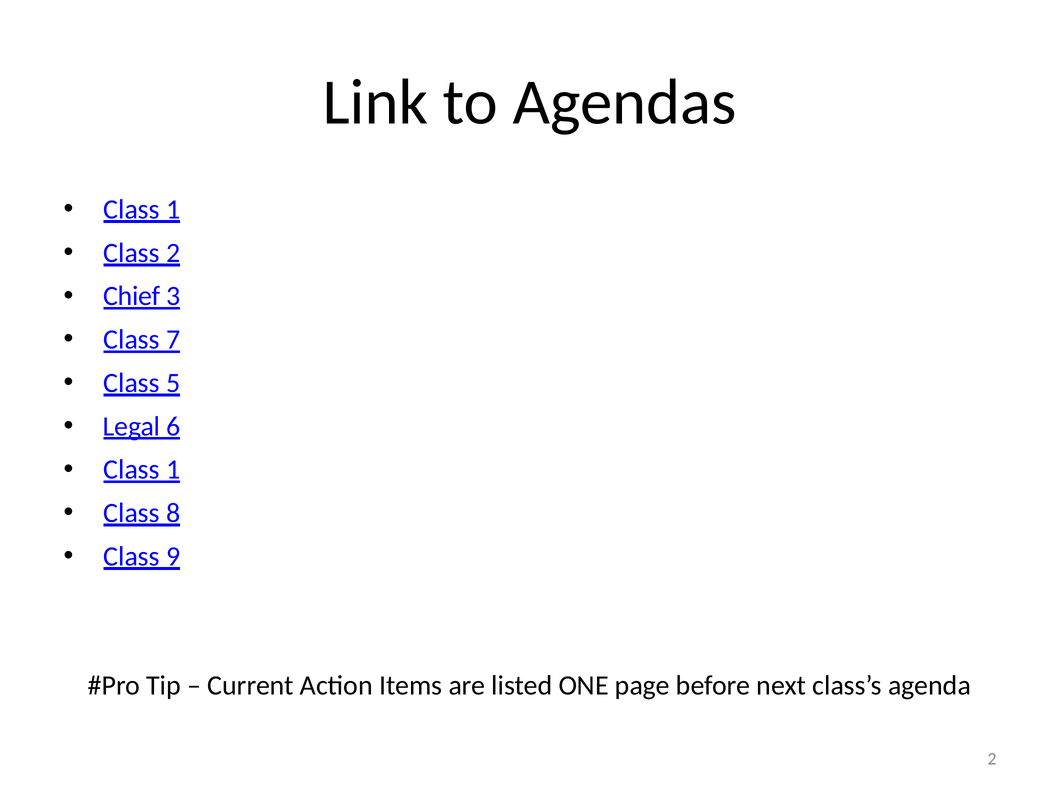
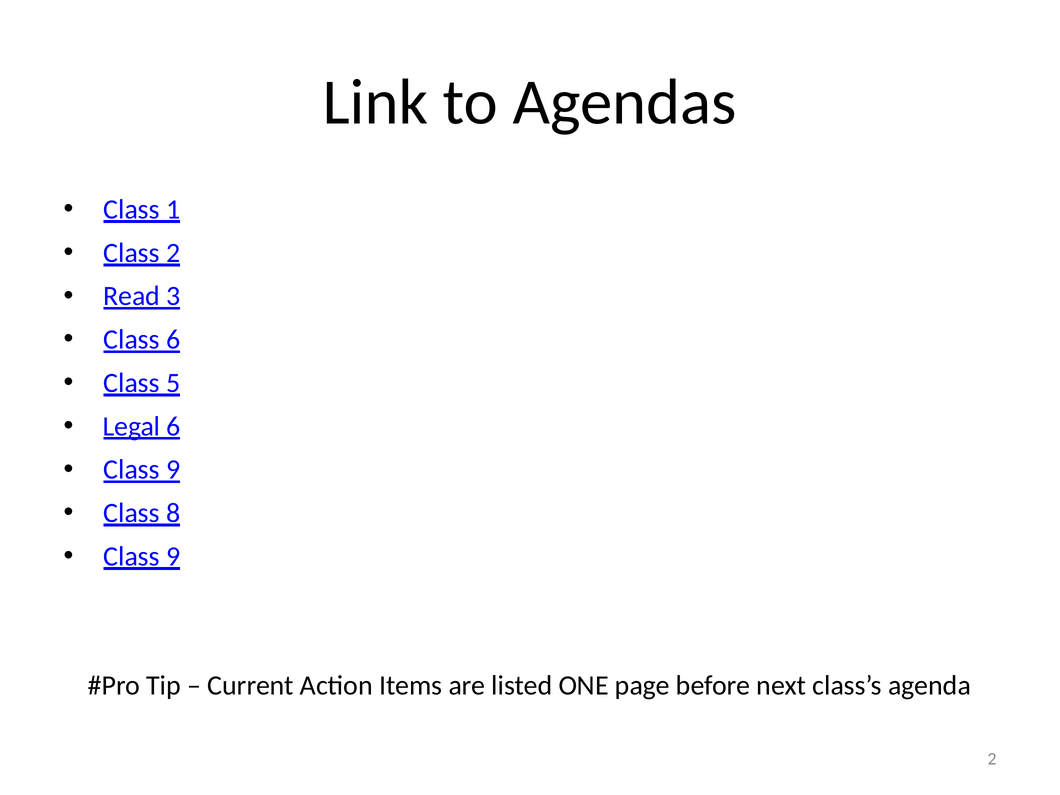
Chief: Chief -> Read (132, 296)
Class 7: 7 -> 6 (173, 340)
1: 1 -> 9 (173, 470)
